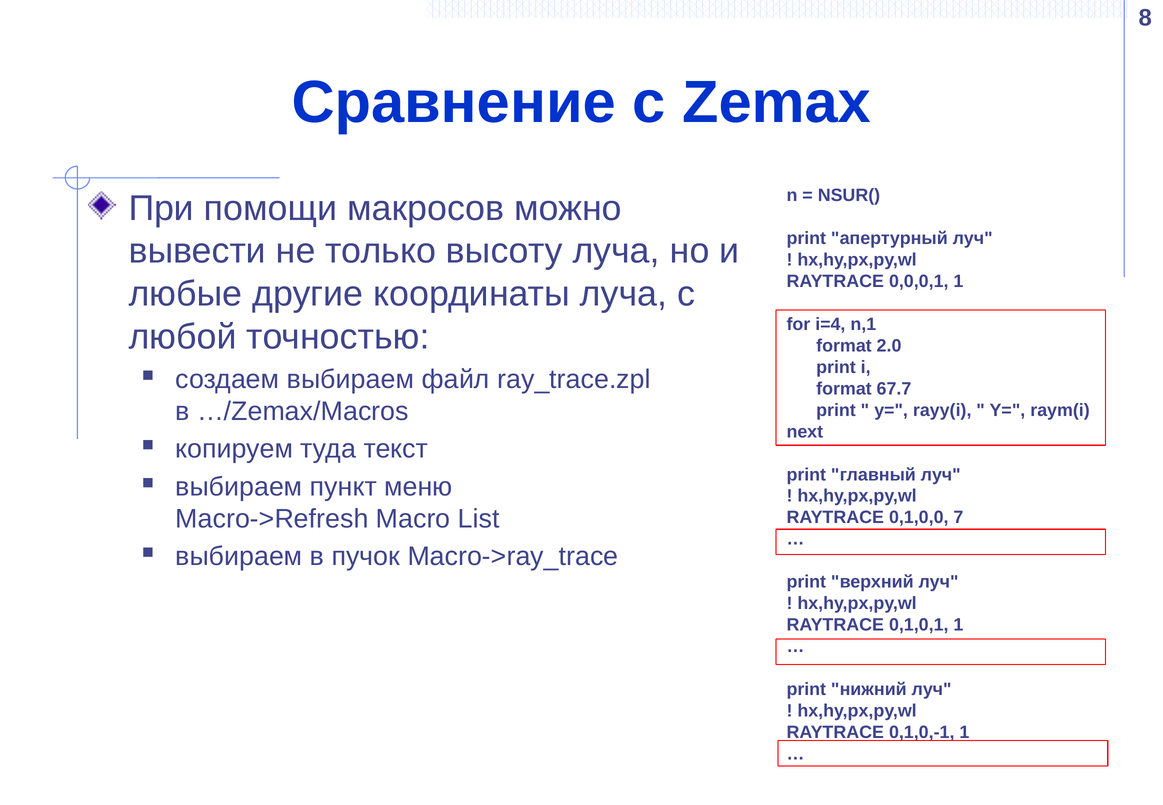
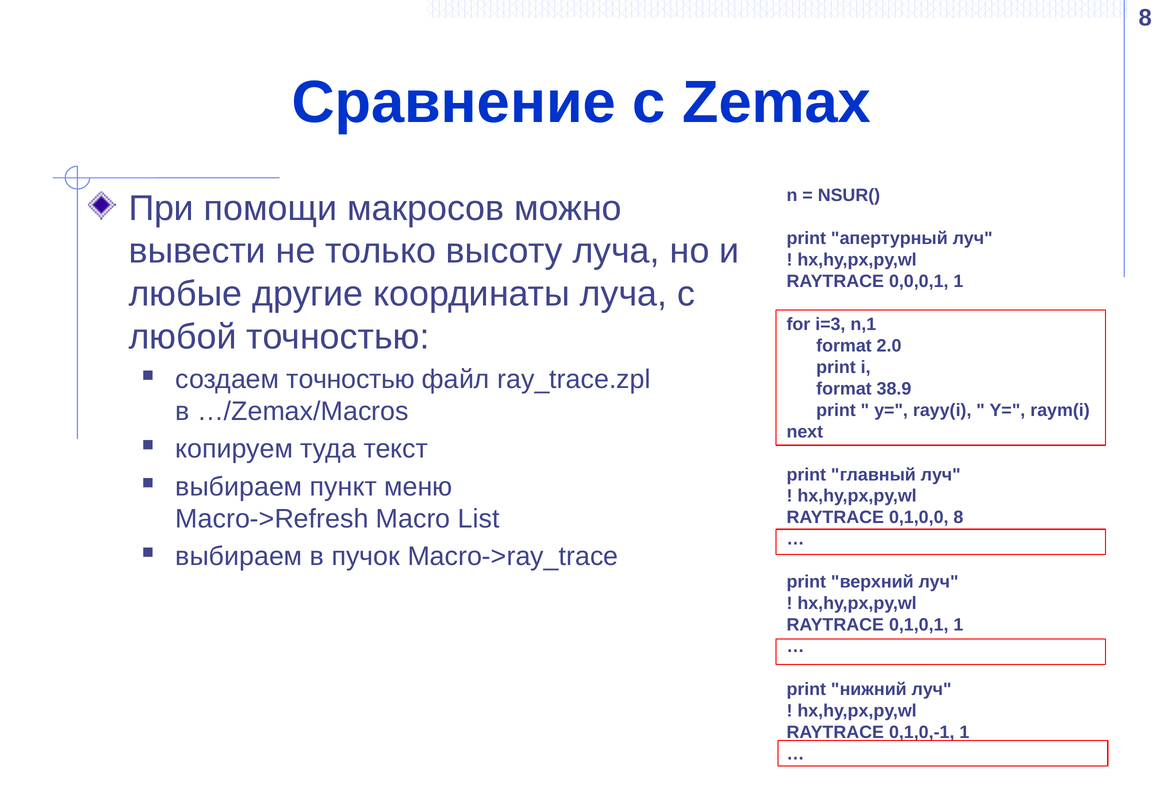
i=4: i=4 -> i=3 (830, 324)
создаем выбираем: выбираем -> точностью (351, 379)
67.7: 67.7 -> 38.9 (894, 389)
0,1,0,0 7: 7 -> 8 (958, 518)
